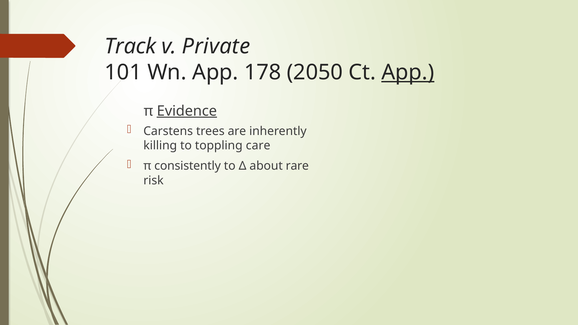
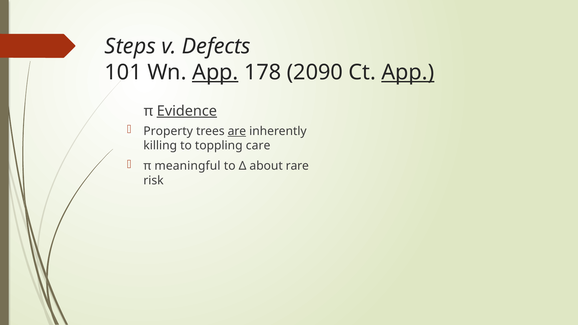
Track: Track -> Steps (130, 46)
Private: Private -> Defects (216, 46)
App underline: none -> present (215, 72)
2050: 2050 -> 2090 (315, 72)
Carstens: Carstens -> Property (168, 131)
are underline: none -> present (237, 131)
consistently: consistently -> meaningful (187, 166)
